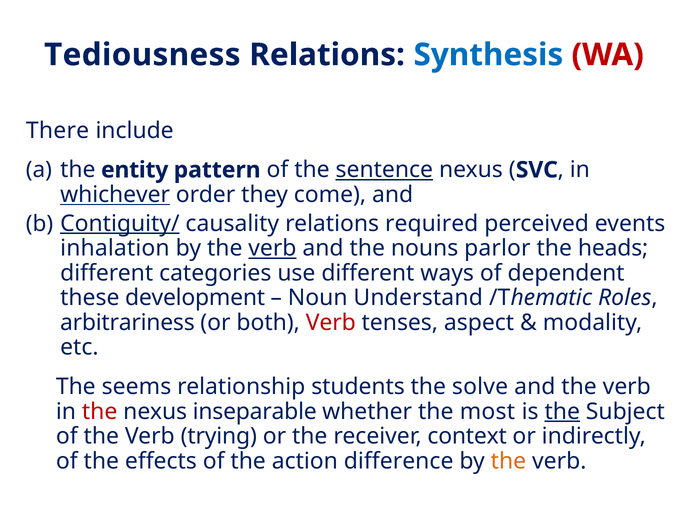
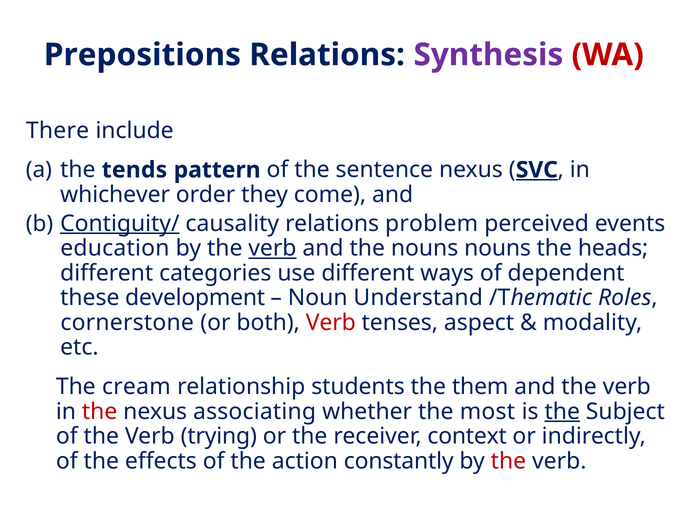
Tediousness: Tediousness -> Prepositions (142, 55)
Synthesis colour: blue -> purple (488, 55)
entity: entity -> tends (134, 170)
sentence underline: present -> none (384, 170)
SVC underline: none -> present (537, 170)
whichever underline: present -> none (115, 195)
required: required -> problem (432, 224)
inhalation: inhalation -> education (115, 248)
nouns parlor: parlor -> nouns (498, 248)
arbitrariness: arbitrariness -> cornerstone (127, 323)
seems: seems -> cream (136, 387)
solve: solve -> them (480, 387)
inseparable: inseparable -> associating (255, 411)
difference: difference -> constantly (399, 461)
the colour: orange -> red (508, 461)
